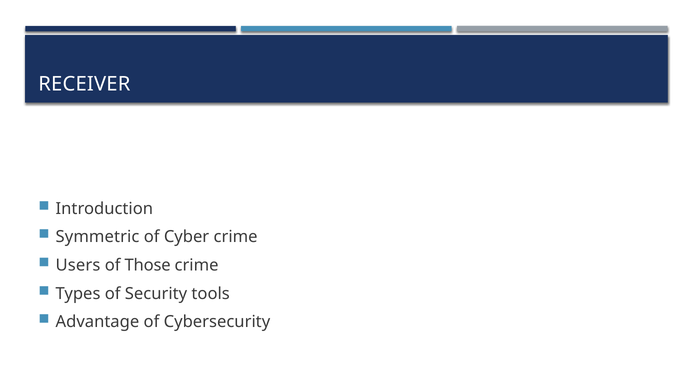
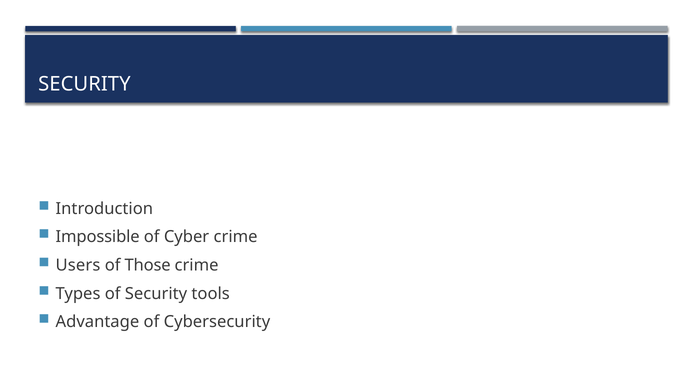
RECEIVER: RECEIVER -> SECURITY (84, 84)
Symmetric: Symmetric -> Impossible (98, 237)
